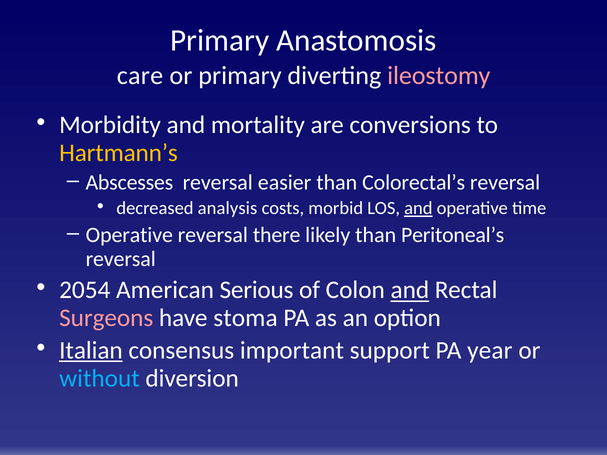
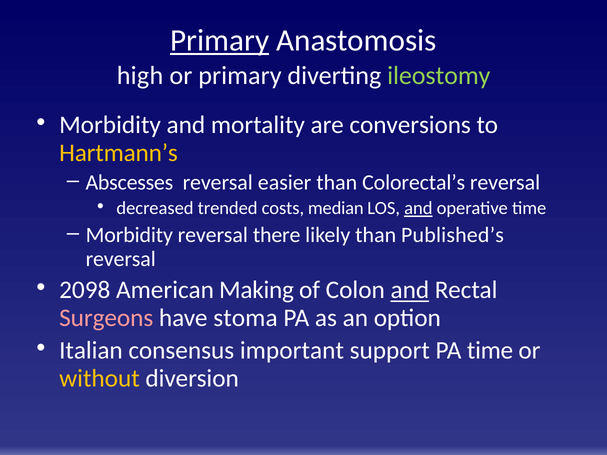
Primary underline: none -> present (220, 41)
care: care -> high (140, 76)
ileostomy colour: pink -> light green (439, 76)
analysis: analysis -> trended (228, 208)
morbid: morbid -> median (336, 208)
Operative: Operative -> Morbidity (129, 235)
Peritoneal’s: Peritoneal’s -> Published’s (452, 235)
2054: 2054 -> 2098 (85, 290)
Serious: Serious -> Making (257, 290)
Italian underline: present -> none (91, 351)
PA year: year -> time (490, 351)
without colour: light blue -> yellow (99, 379)
